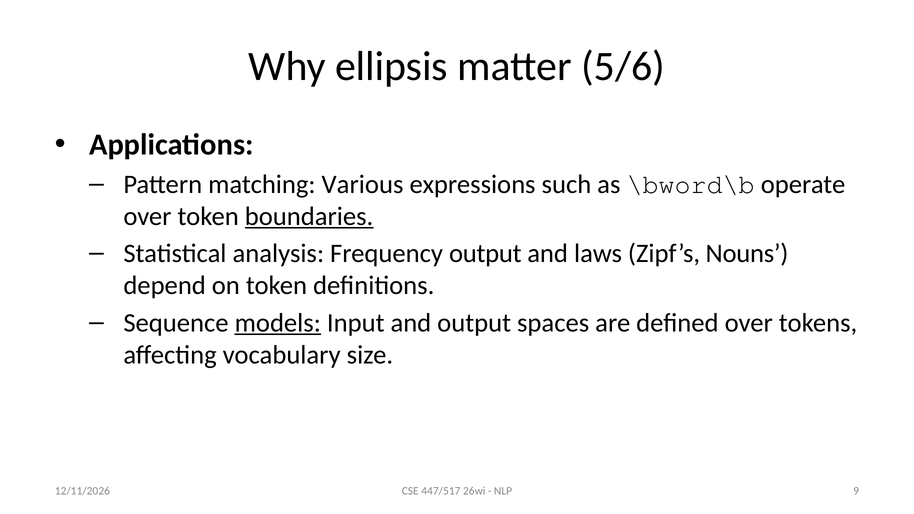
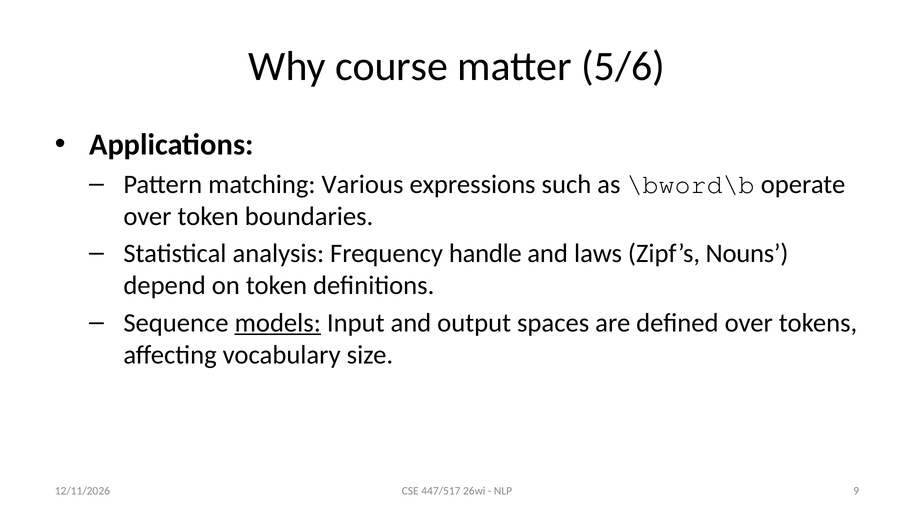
ellipsis: ellipsis -> course (392, 66)
boundaries underline: present -> none (309, 216)
Frequency output: output -> handle (485, 254)
